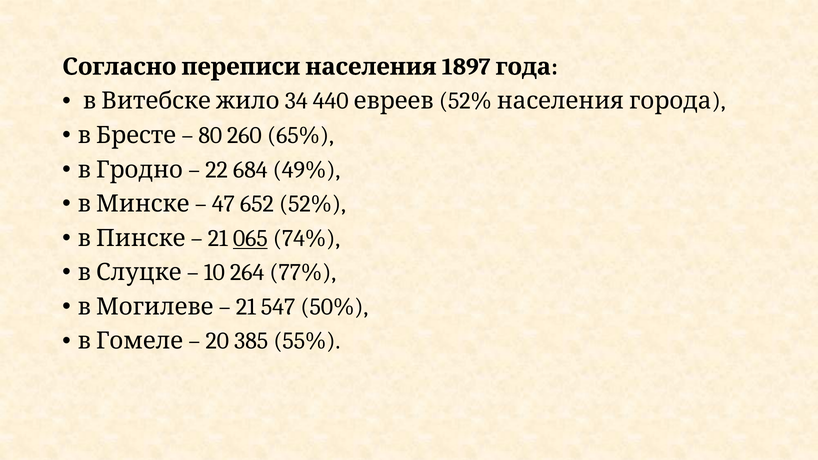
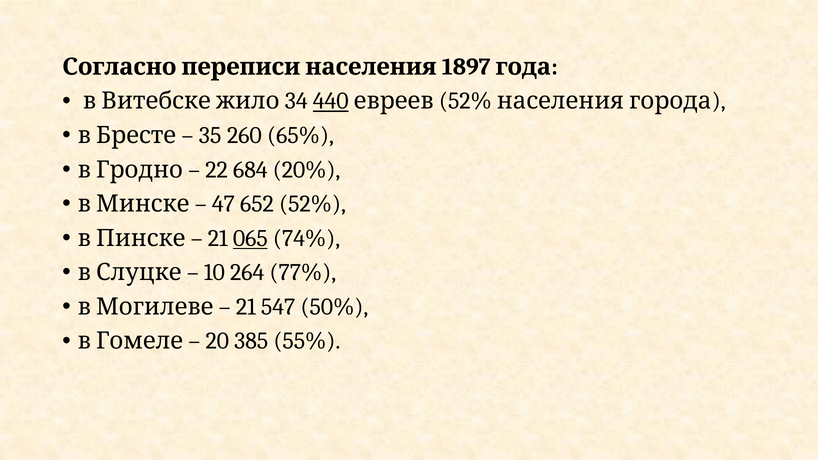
440 underline: none -> present (331, 101)
80: 80 -> 35 (210, 135)
49%: 49% -> 20% (307, 170)
